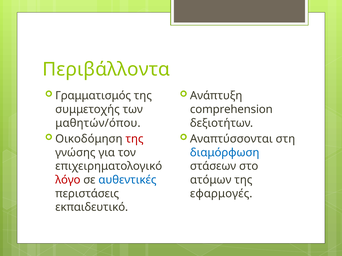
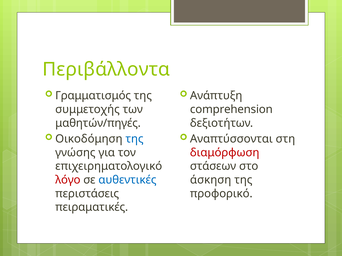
μαθητών/όπου: μαθητών/όπου -> μαθητών/πηγές (98, 123)
της colour: red -> blue (134, 139)
διαμόρφωση colour: blue -> red (225, 153)
ατόμων: ατόμων -> άσκηση (211, 180)
εφαρμογές: εφαρμογές -> προφορικό (221, 194)
εκπαιδευτικό: εκπαιδευτικό -> πειραματικές (92, 208)
